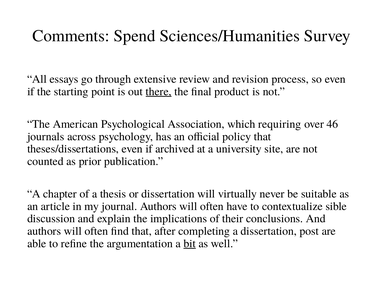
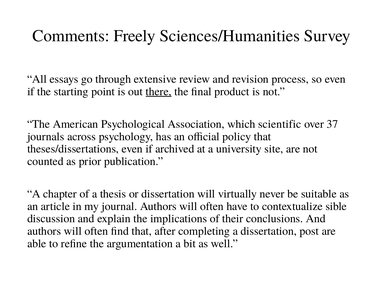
Spend: Spend -> Freely (135, 36)
requiring: requiring -> scientific (280, 124)
46: 46 -> 37 (332, 124)
bit underline: present -> none (190, 243)
